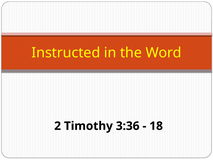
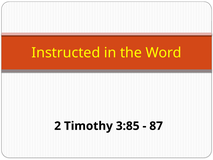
3:36: 3:36 -> 3:85 (128, 126)
18: 18 -> 87 (156, 126)
